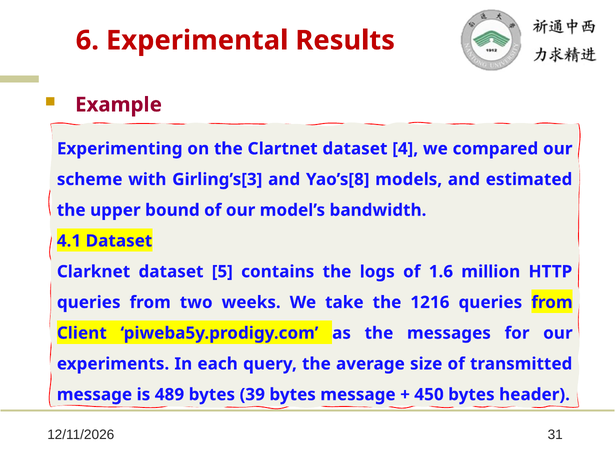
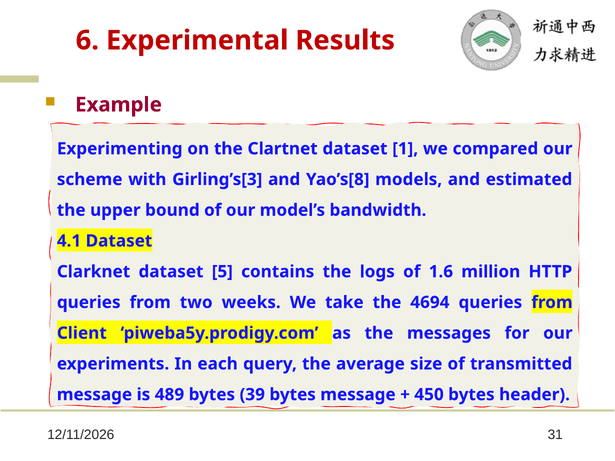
4: 4 -> 1 (405, 149)
1216: 1216 -> 4694 (430, 303)
